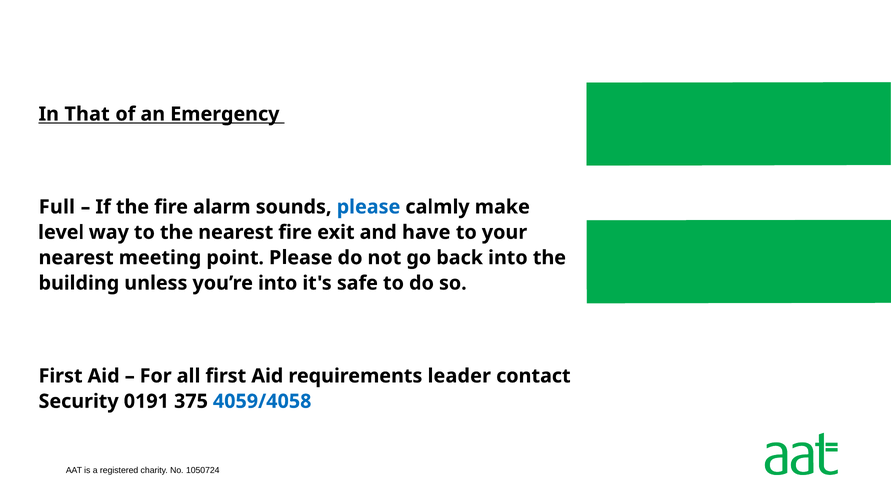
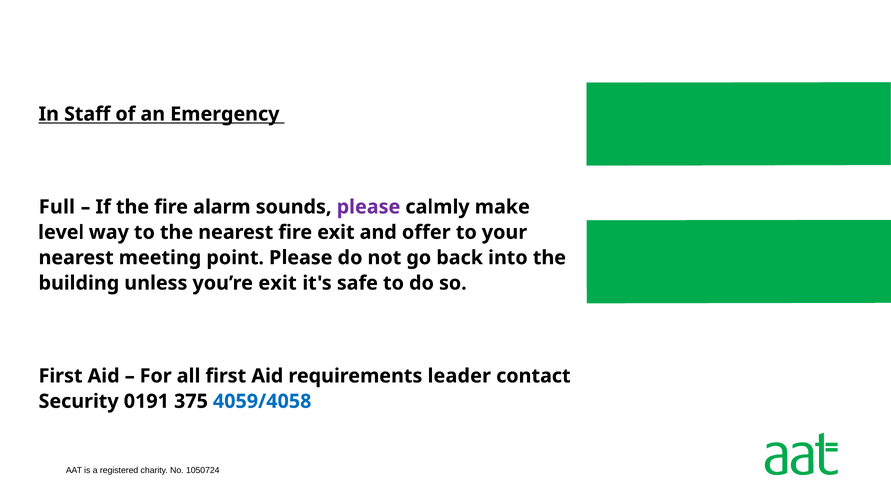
That: That -> Staff (87, 114)
please colour: blue -> purple (369, 207)
have: have -> offer (426, 232)
you’re into: into -> exit (278, 283)
